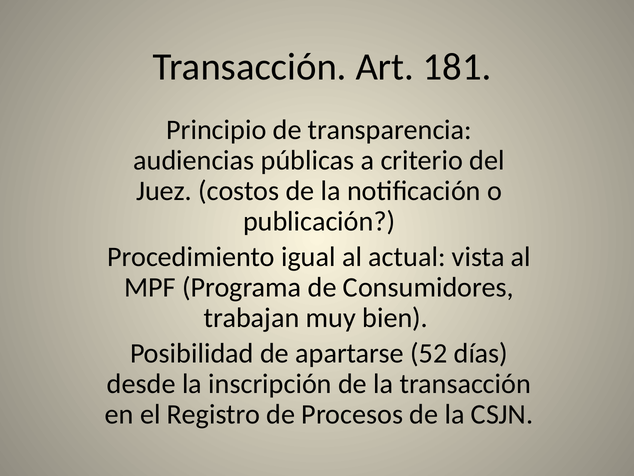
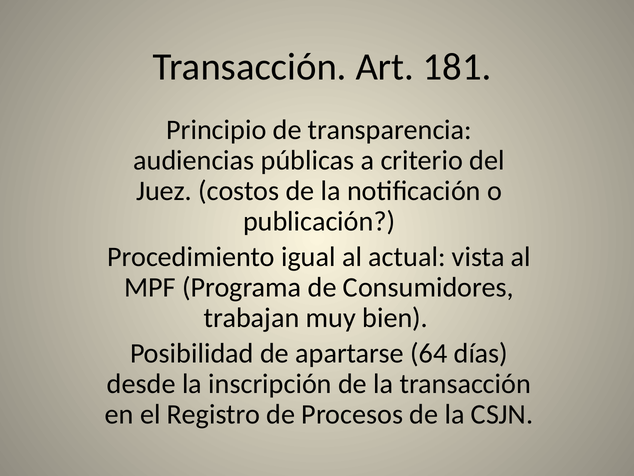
52: 52 -> 64 (429, 353)
